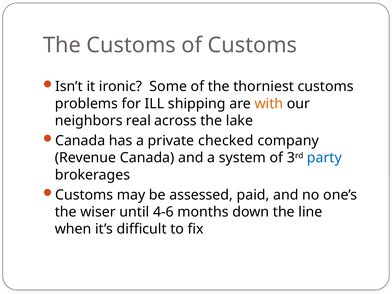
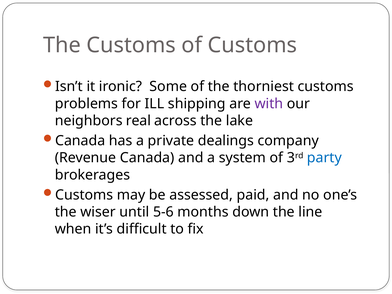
with colour: orange -> purple (269, 104)
checked: checked -> dealings (226, 141)
4-6: 4-6 -> 5-6 (163, 212)
